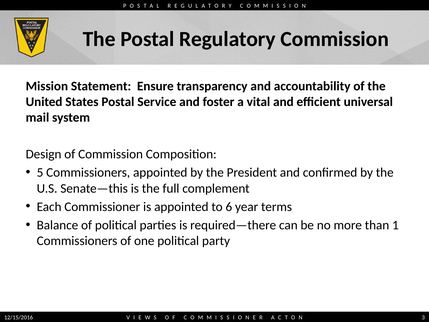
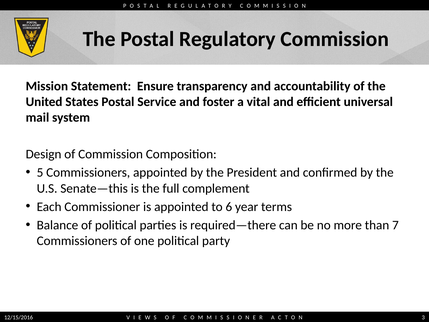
1: 1 -> 7 (395, 225)
